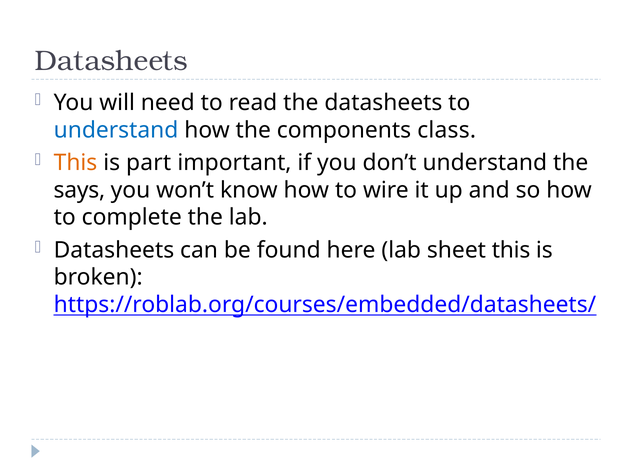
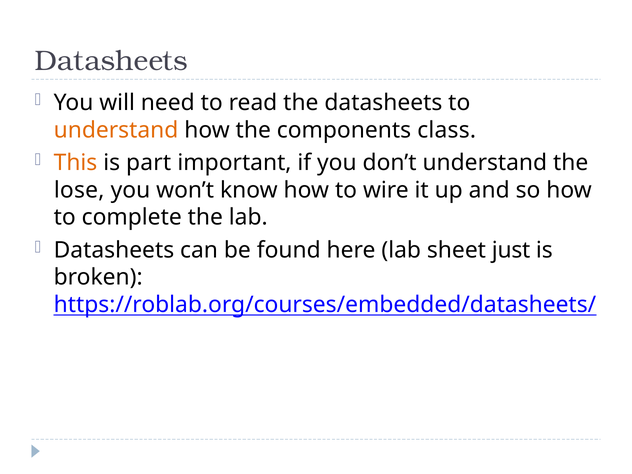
understand colour: blue -> orange (116, 130)
says: says -> lose (79, 190)
sheet this: this -> just (511, 250)
